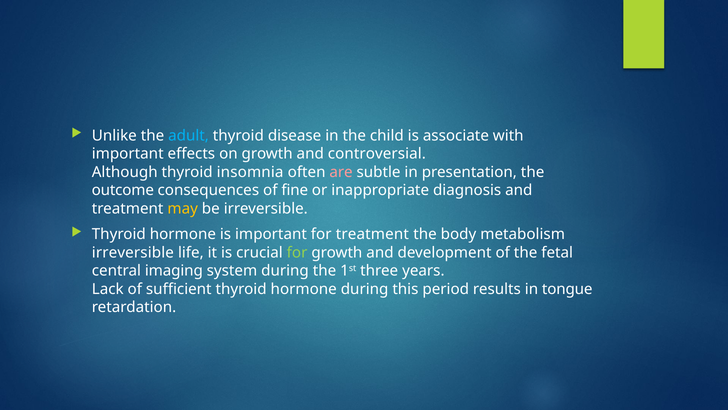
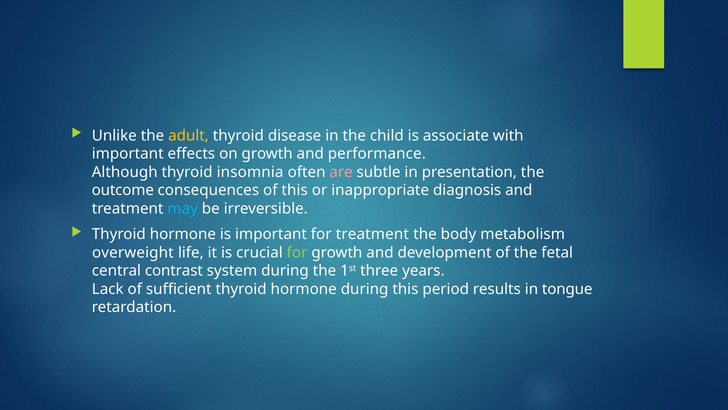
adult colour: light blue -> yellow (189, 135)
controversial: controversial -> performance (377, 154)
of fine: fine -> this (295, 190)
may colour: yellow -> light blue (183, 208)
irreversible: irreversible -> overweight (133, 252)
imaging: imaging -> contrast (174, 271)
